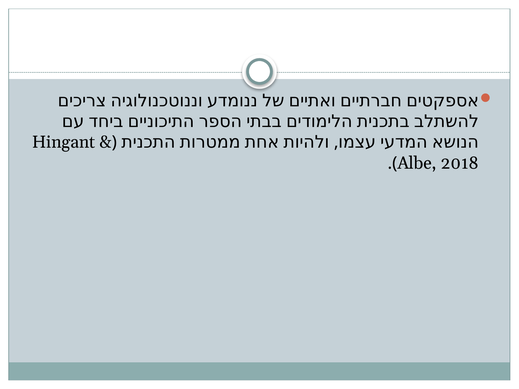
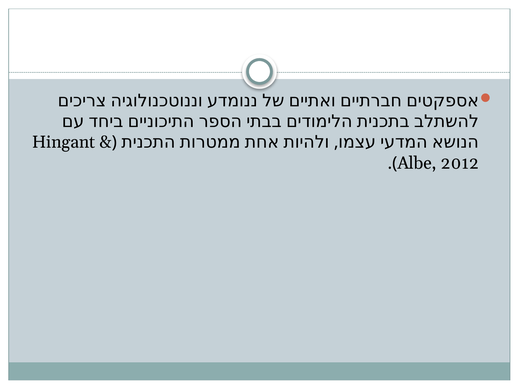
2018: 2018 -> 2012 (460, 163)
